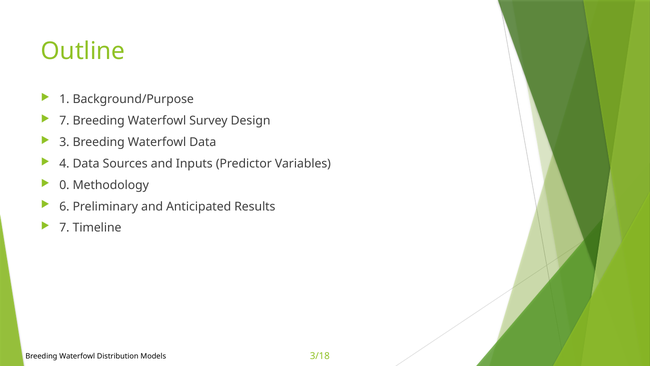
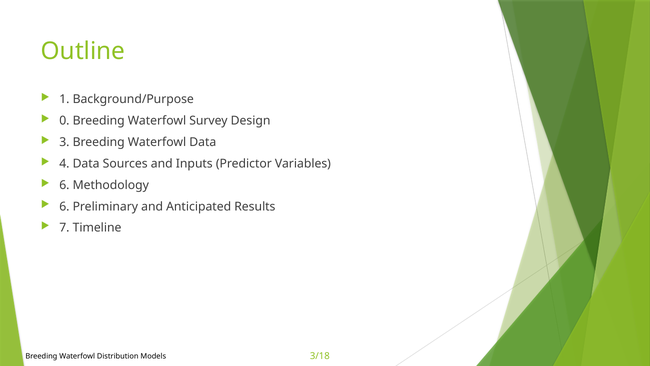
7: 7 -> 0 (64, 121)
0: 0 -> 6 (64, 185)
